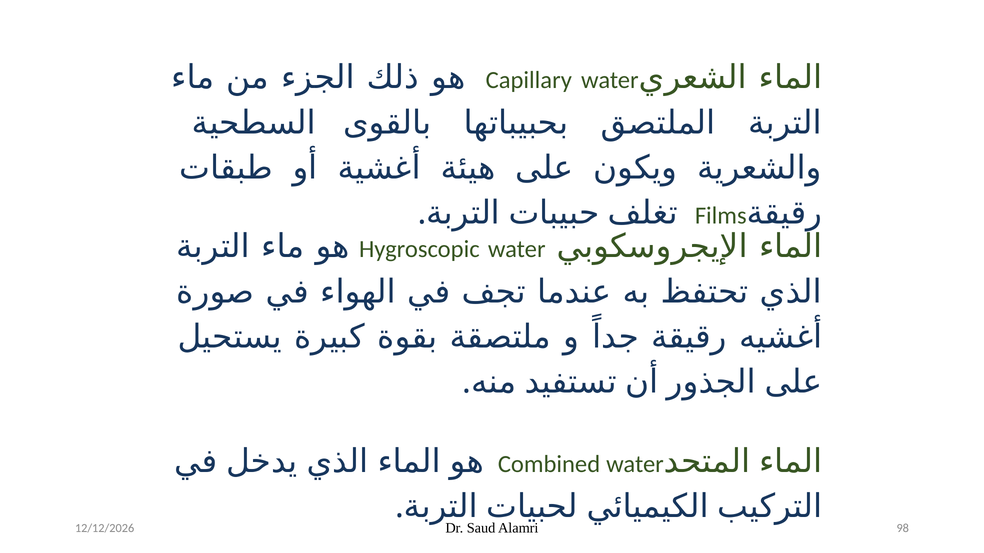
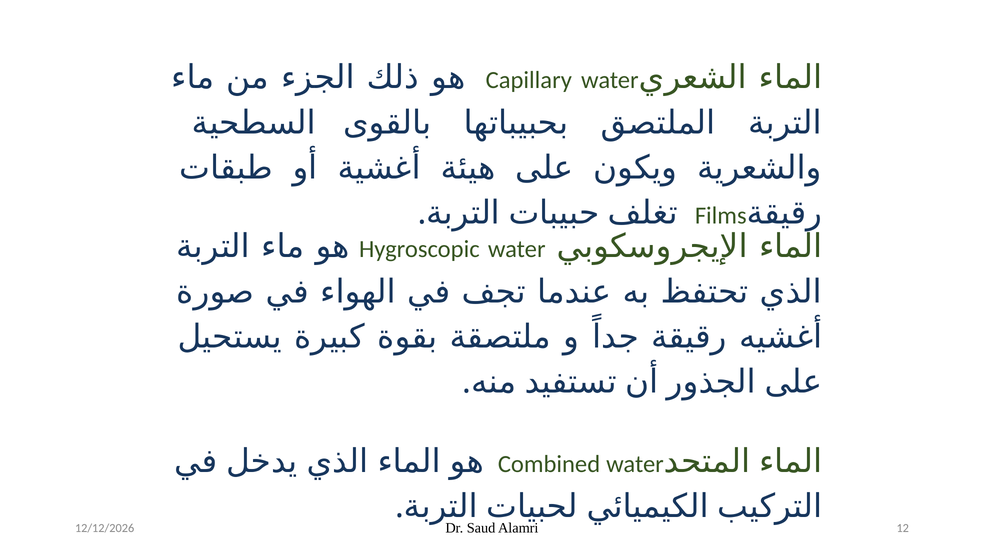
98: 98 -> 12 (903, 528)
